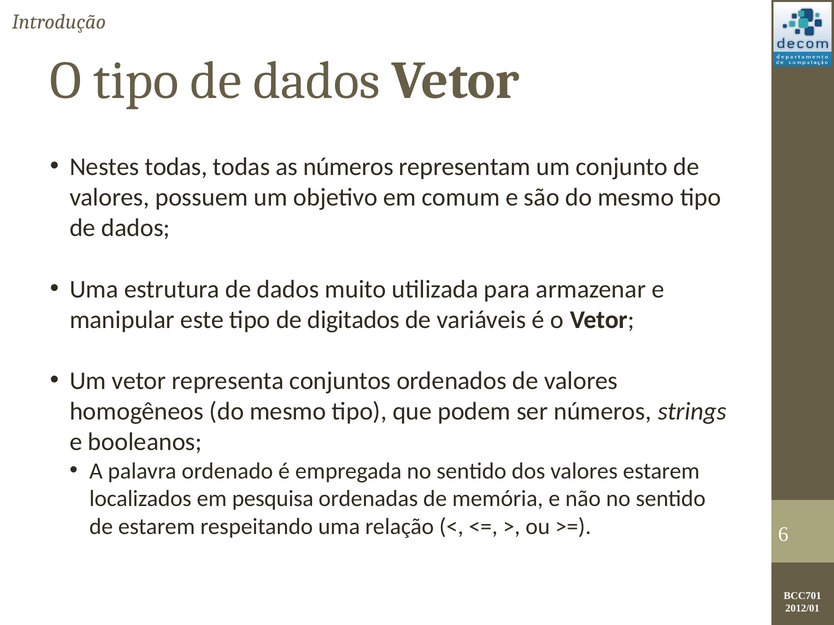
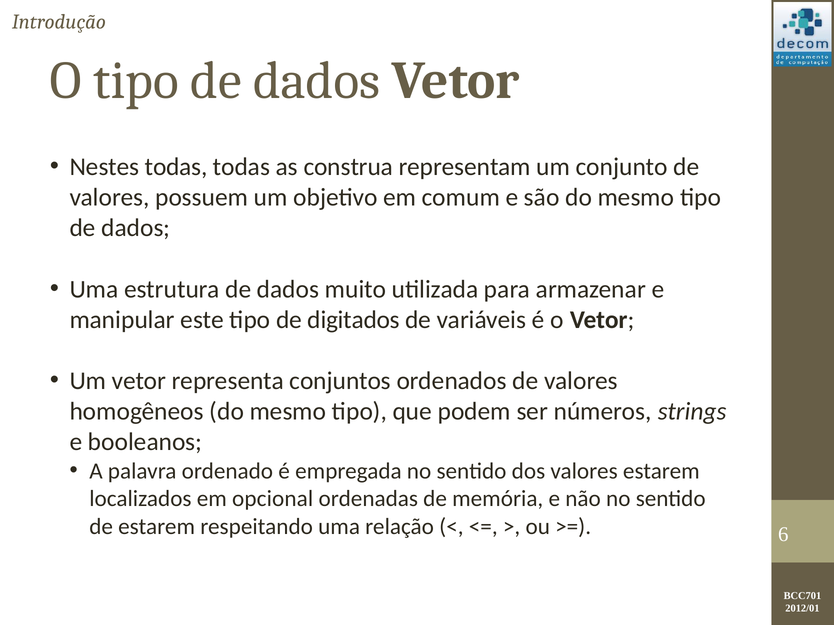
as números: números -> construa (348, 167)
pesquisa: pesquisa -> opcional (273, 499)
